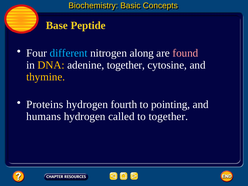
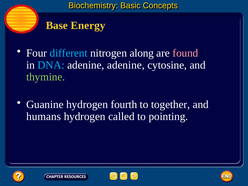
Peptide: Peptide -> Energy (88, 26)
DNA colour: yellow -> light blue (51, 65)
adenine together: together -> adenine (126, 65)
thymine colour: yellow -> light green (46, 77)
Proteins: Proteins -> Guanine (45, 104)
pointing: pointing -> together (171, 104)
to together: together -> pointing (168, 116)
